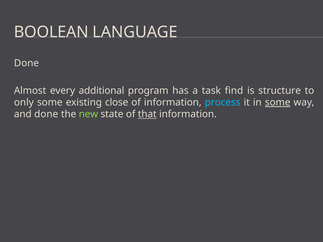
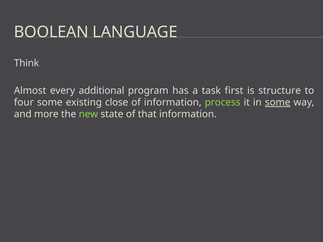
Done: Done -> Think (27, 63)
find: find -> first (234, 91)
only: only -> four (24, 103)
process colour: light blue -> light green (223, 103)
and done: done -> more (46, 114)
that underline: present -> none (147, 114)
